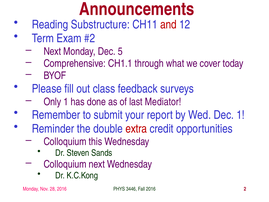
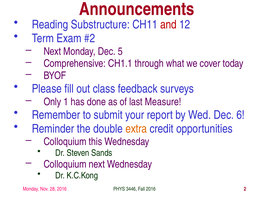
Mediator: Mediator -> Measure (163, 102)
Dec 1: 1 -> 6 (241, 115)
extra colour: red -> orange (136, 129)
